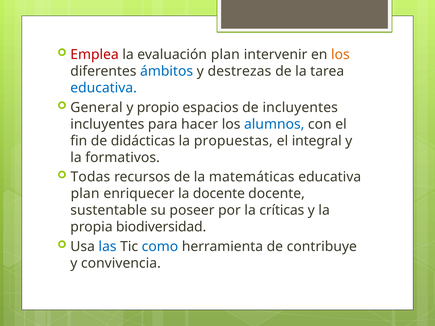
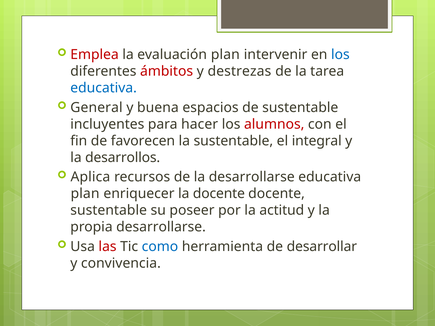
los colour: orange -> blue (340, 55)
ámbitos colour: blue -> red (167, 71)
propio: propio -> buena (158, 108)
de incluyentes: incluyentes -> sustentable (300, 108)
alumnos colour: blue -> red (274, 124)
didácticas: didácticas -> favorecen (143, 141)
la propuestas: propuestas -> sustentable (233, 141)
formativos: formativos -> desarrollos (123, 158)
Todas: Todas -> Aplica (90, 177)
la matemáticas: matemáticas -> desarrollarse (252, 177)
críticas: críticas -> actitud (282, 210)
propia biodiversidad: biodiversidad -> desarrollarse (161, 227)
las colour: blue -> red (108, 247)
contribuye: contribuye -> desarrollar (322, 247)
